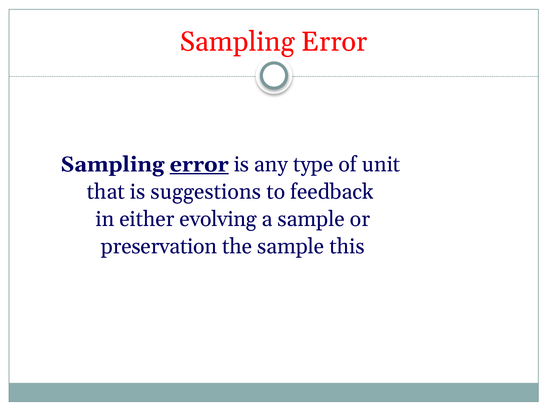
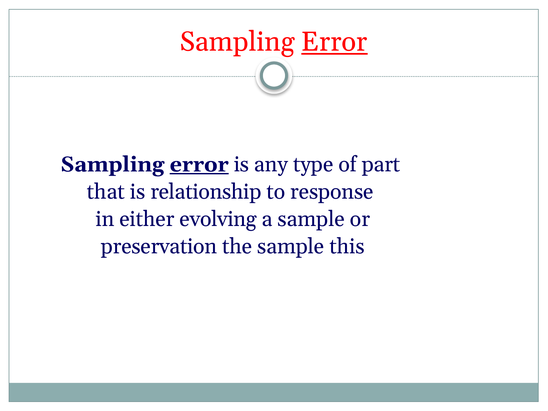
Error underline: none -> present (334, 42)
unit: unit -> part (381, 164)
suggestions: suggestions -> relationship (206, 192)
feedback: feedback -> response (332, 192)
